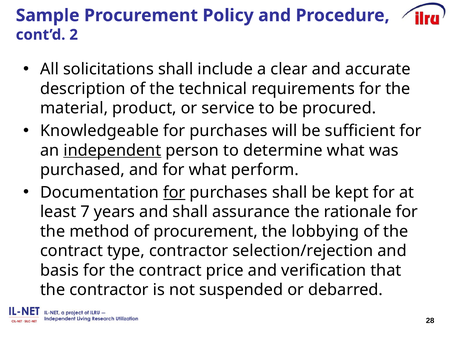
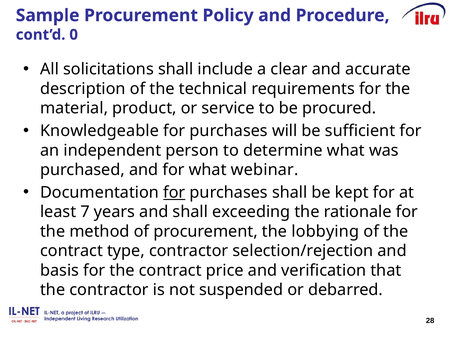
2: 2 -> 0 (74, 35)
independent underline: present -> none (112, 151)
perform: perform -> webinar (265, 170)
assurance: assurance -> exceeding (251, 212)
